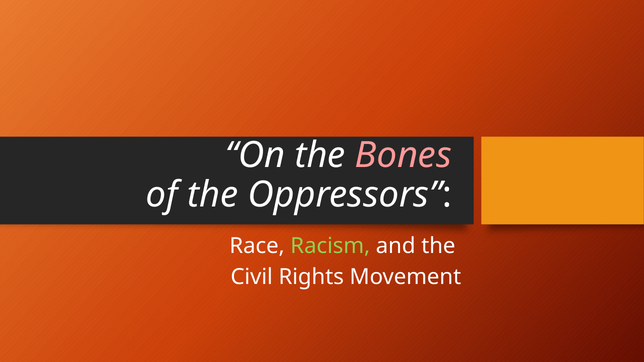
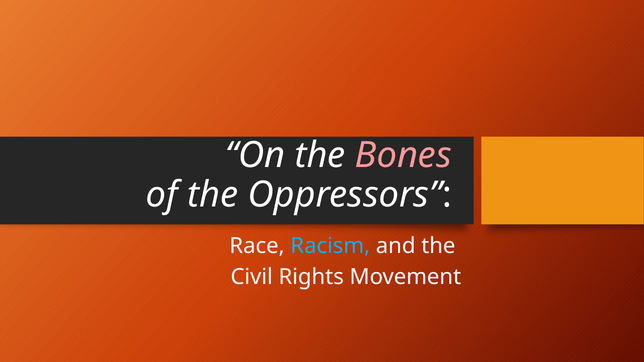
Racism colour: light green -> light blue (330, 246)
